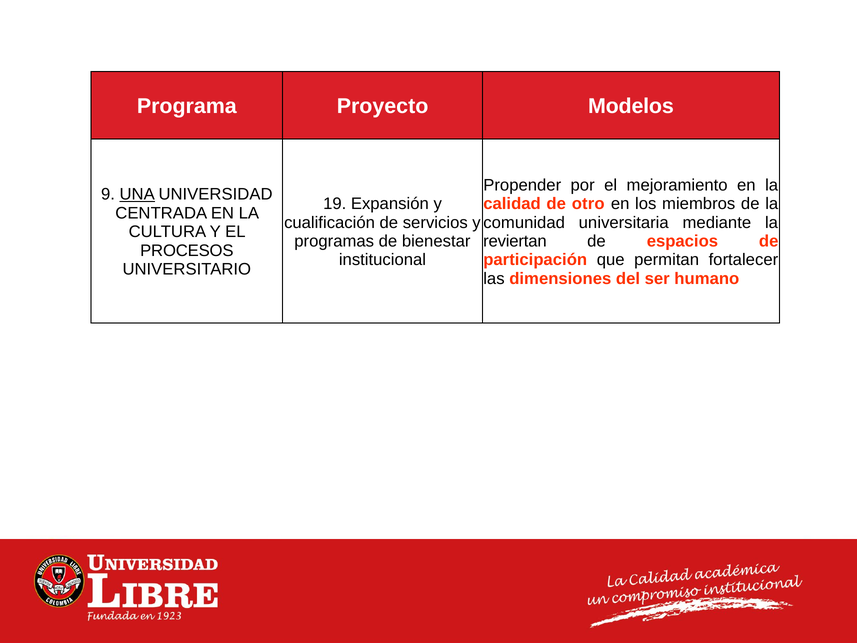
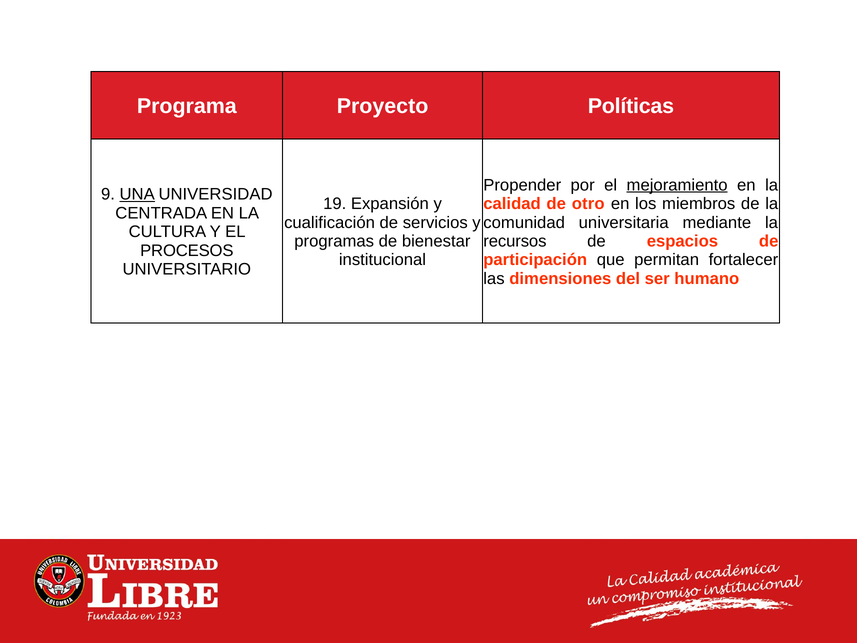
Modelos: Modelos -> Políticas (631, 106)
mejoramiento underline: none -> present (677, 185)
reviertan: reviertan -> recursos (515, 241)
